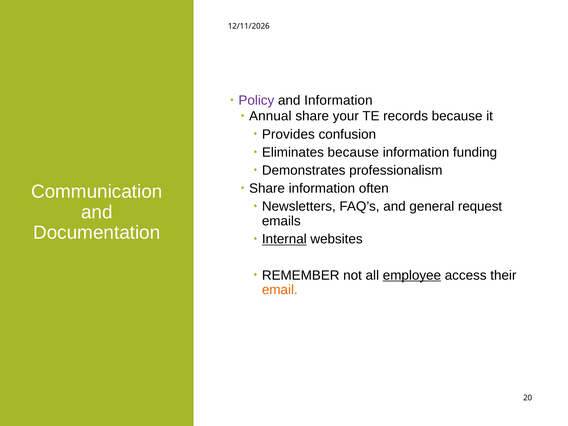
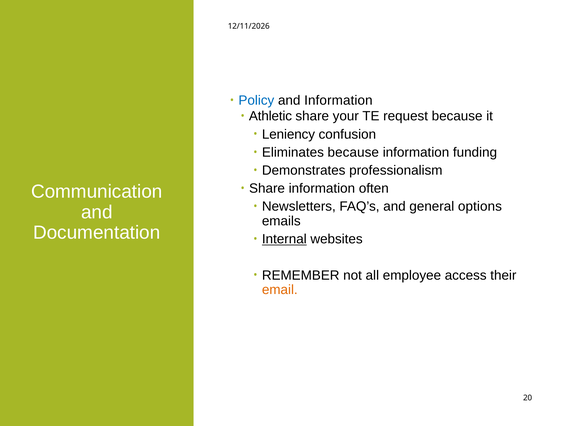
Policy colour: purple -> blue (256, 101)
Annual: Annual -> Athletic (270, 116)
records: records -> request (406, 116)
Provides: Provides -> Leniency (288, 134)
request: request -> options (480, 207)
employee underline: present -> none (412, 275)
